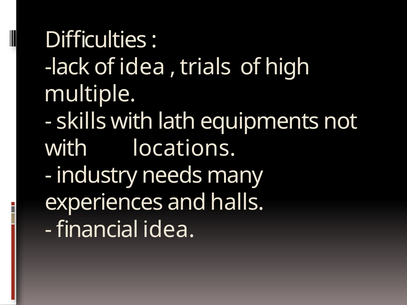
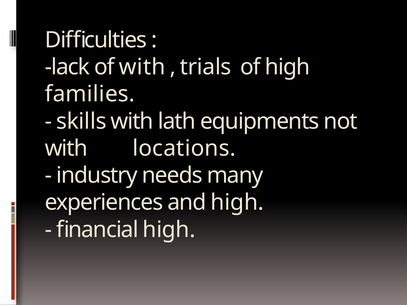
of idea: idea -> with (142, 67)
multiple: multiple -> families (90, 94)
and halls: halls -> high (237, 203)
financial idea: idea -> high (169, 230)
